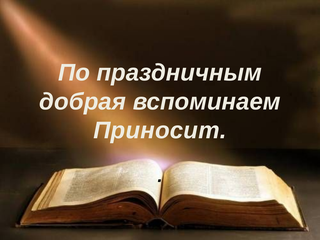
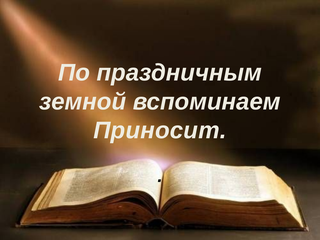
добрая: добрая -> земной (83, 102)
